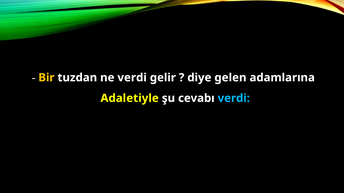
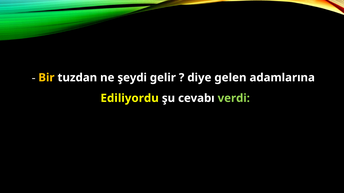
ne verdi: verdi -> şeydi (132, 78)
Adaletiyle: Adaletiyle -> Ediliyordu (130, 98)
verdi colour: light blue -> light green (234, 98)
